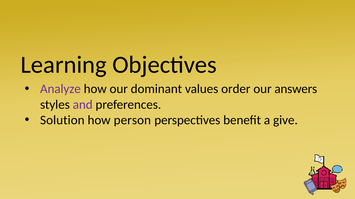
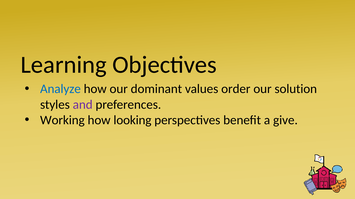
Analyze colour: purple -> blue (60, 89)
answers: answers -> solution (296, 89)
Solution: Solution -> Working (62, 120)
person: person -> looking (132, 120)
